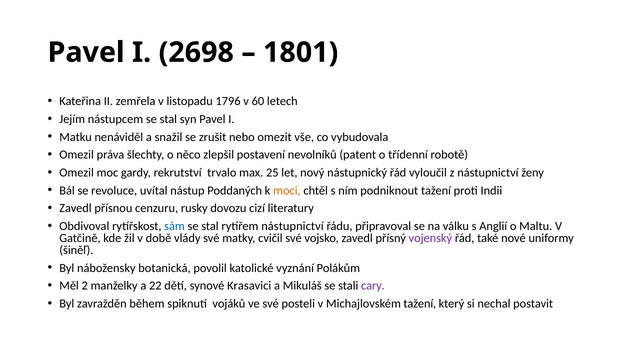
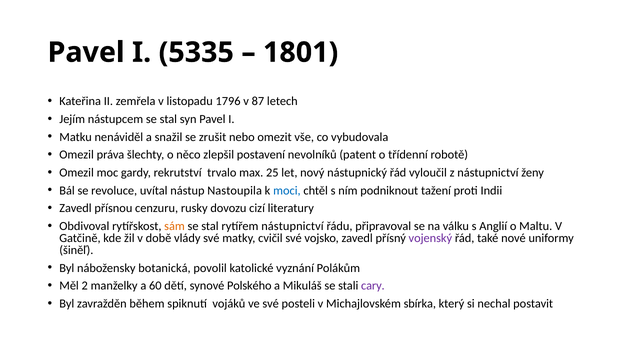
2698: 2698 -> 5335 (196, 53)
60: 60 -> 87 (258, 101)
Poddaných: Poddaných -> Nastoupila (235, 191)
moci colour: orange -> blue (287, 191)
sám colour: blue -> orange (175, 227)
22: 22 -> 60 (155, 286)
Krasavici: Krasavici -> Polského (249, 286)
Michajlovském tažení: tažení -> sbírka (420, 304)
